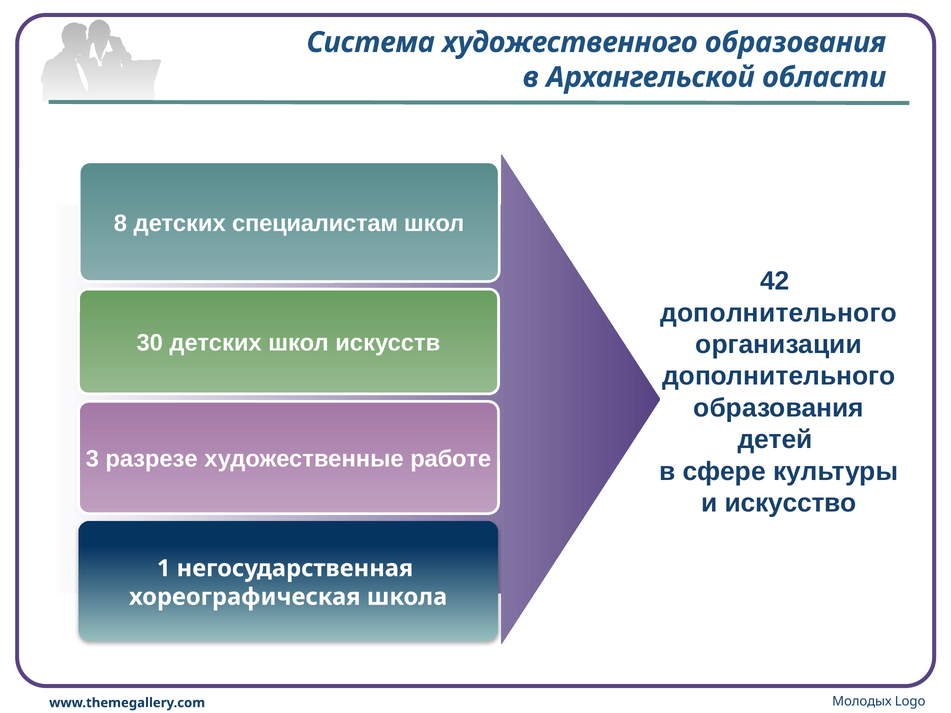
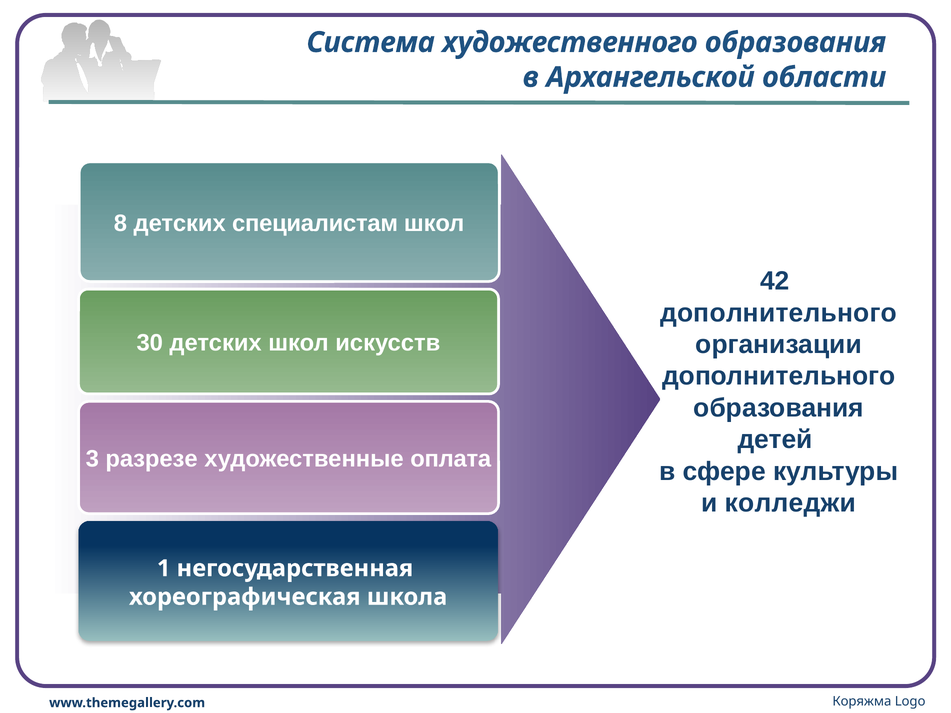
работе: работе -> оплата (451, 459)
искусство: искусство -> колледжи (790, 503)
Молодых: Молодых -> Коряжма (862, 701)
